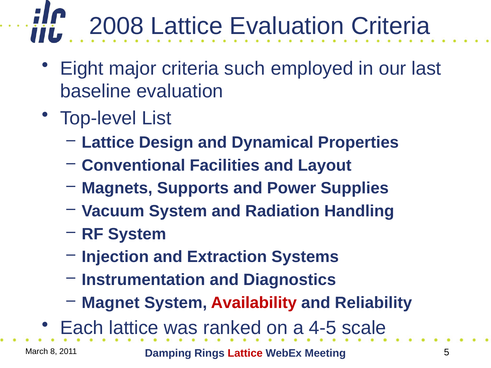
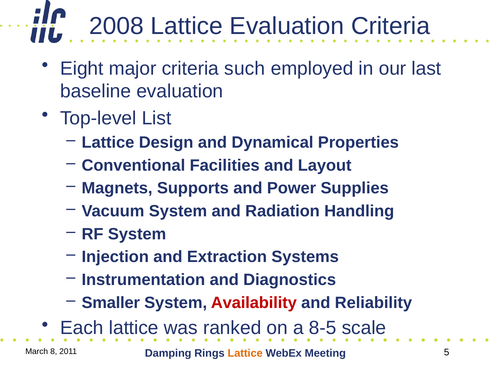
Magnet: Magnet -> Smaller (111, 303)
4-5: 4-5 -> 8-5 (323, 328)
Lattice colour: red -> orange (245, 353)
